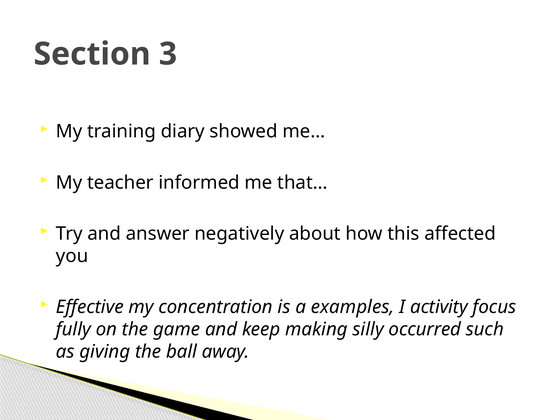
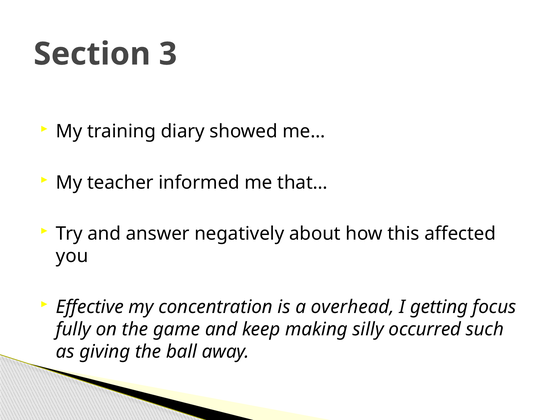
examples: examples -> overhead (353, 307)
activity: activity -> getting (439, 307)
